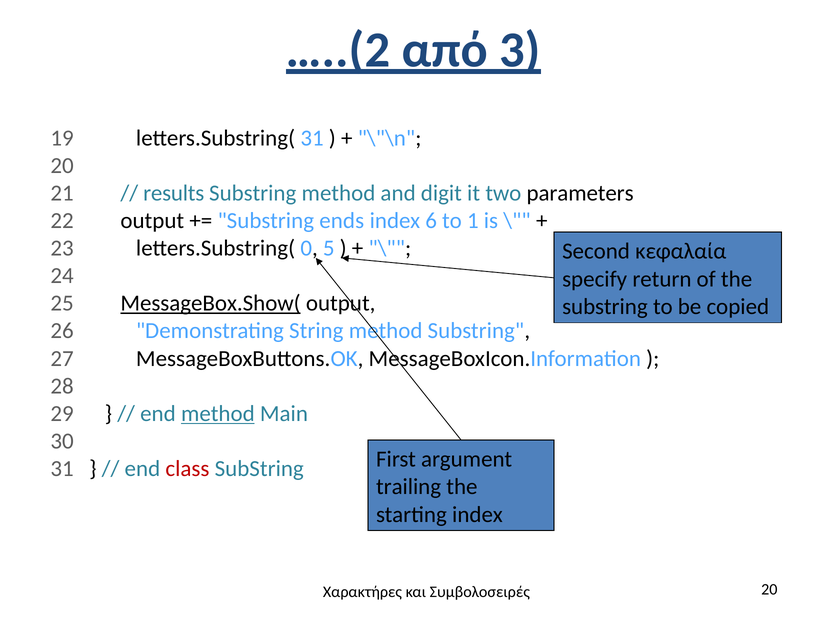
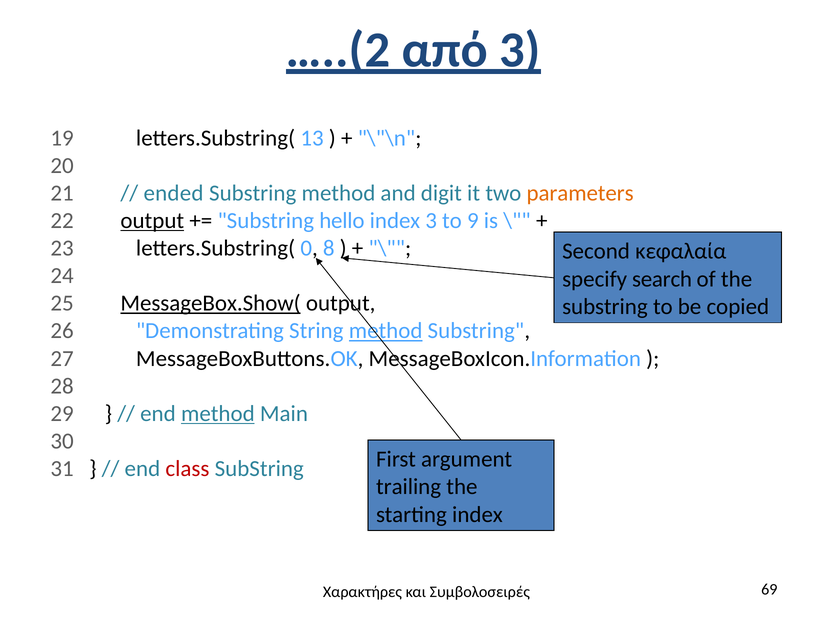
letters.Substring( 31: 31 -> 13 (312, 138)
results: results -> ended (173, 193)
parameters colour: black -> orange (580, 193)
output underline: none -> present (152, 221)
ends: ends -> hello (342, 221)
index 6: 6 -> 3 (431, 221)
1: 1 -> 9 (473, 221)
5: 5 -> 8 (329, 248)
return: return -> search (662, 279)
method underline: none -> present (386, 331)
Συμβολοσειρές 20: 20 -> 69 (769, 590)
